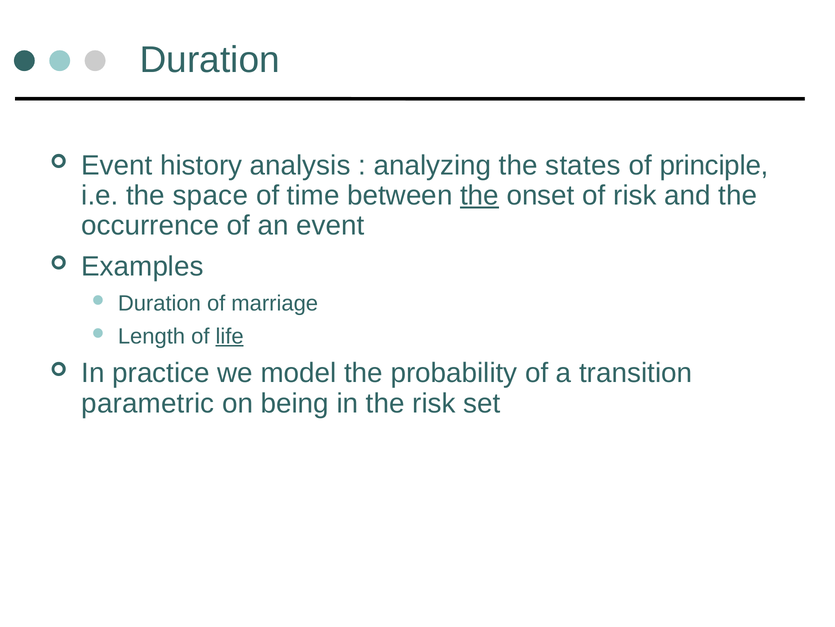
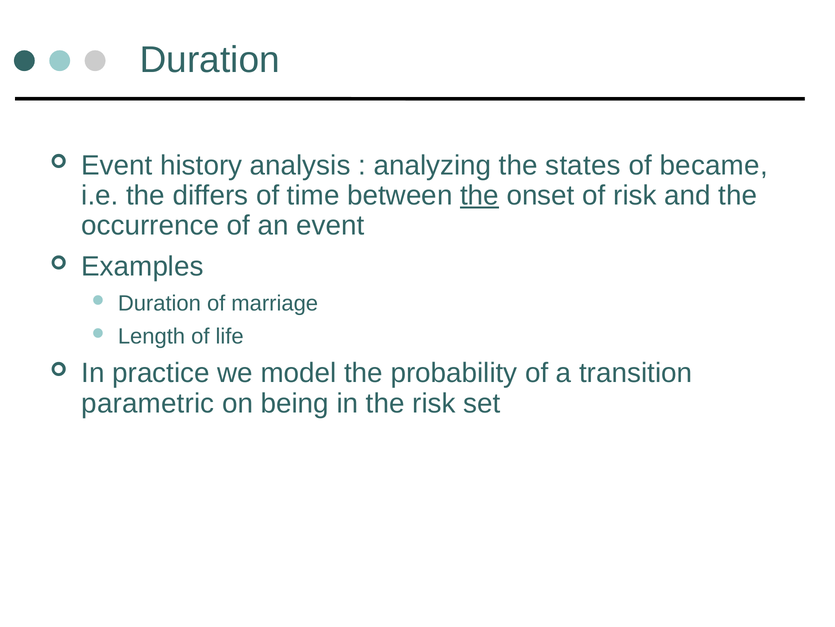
principle: principle -> became (714, 165)
space: space -> differs (210, 195)
life underline: present -> none (230, 336)
